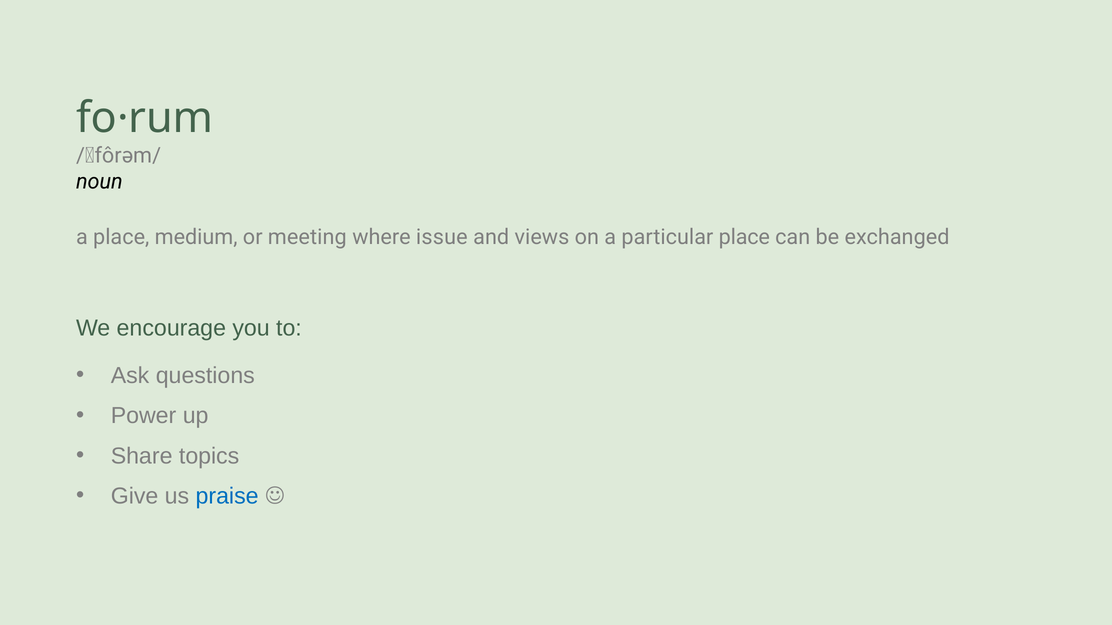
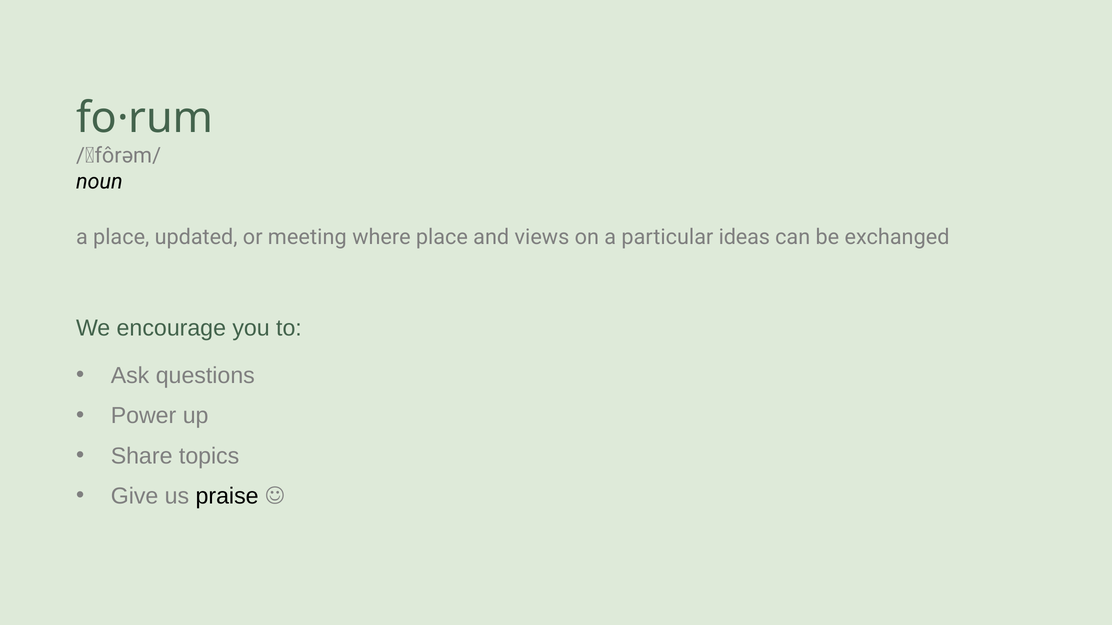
medium: medium -> updated (196, 237)
where issue: issue -> place (442, 237)
particular place: place -> ideas (744, 237)
praise colour: blue -> black (227, 496)
